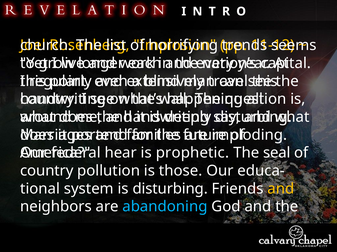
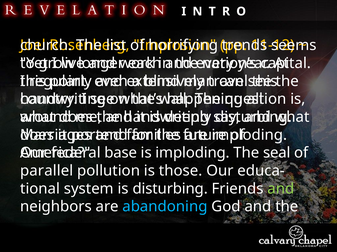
hear: hear -> base (121, 153)
is prophetic: prophetic -> imploding (193, 153)
country: country -> parallel (47, 171)
and colour: yellow -> light green (281, 189)
